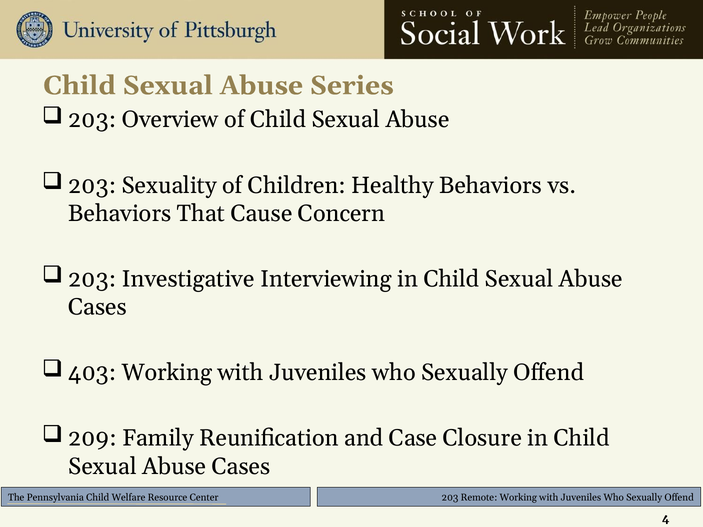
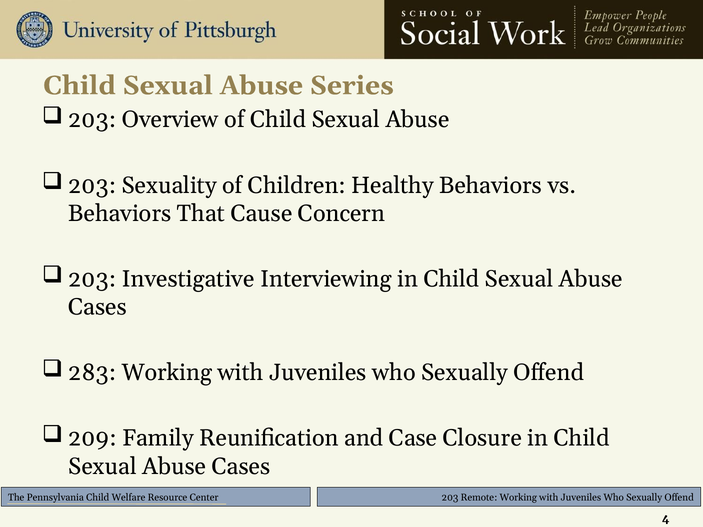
403: 403 -> 283 (92, 373)
